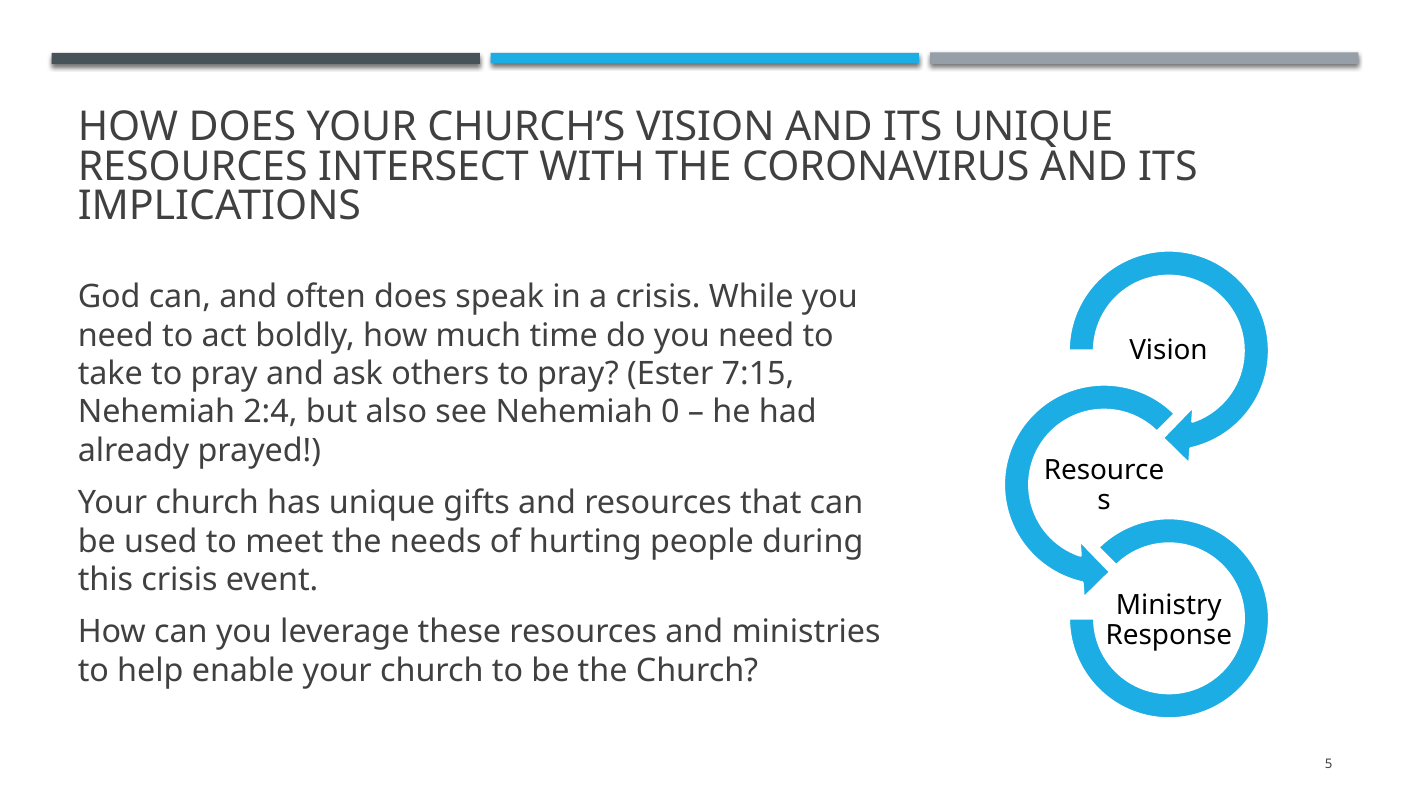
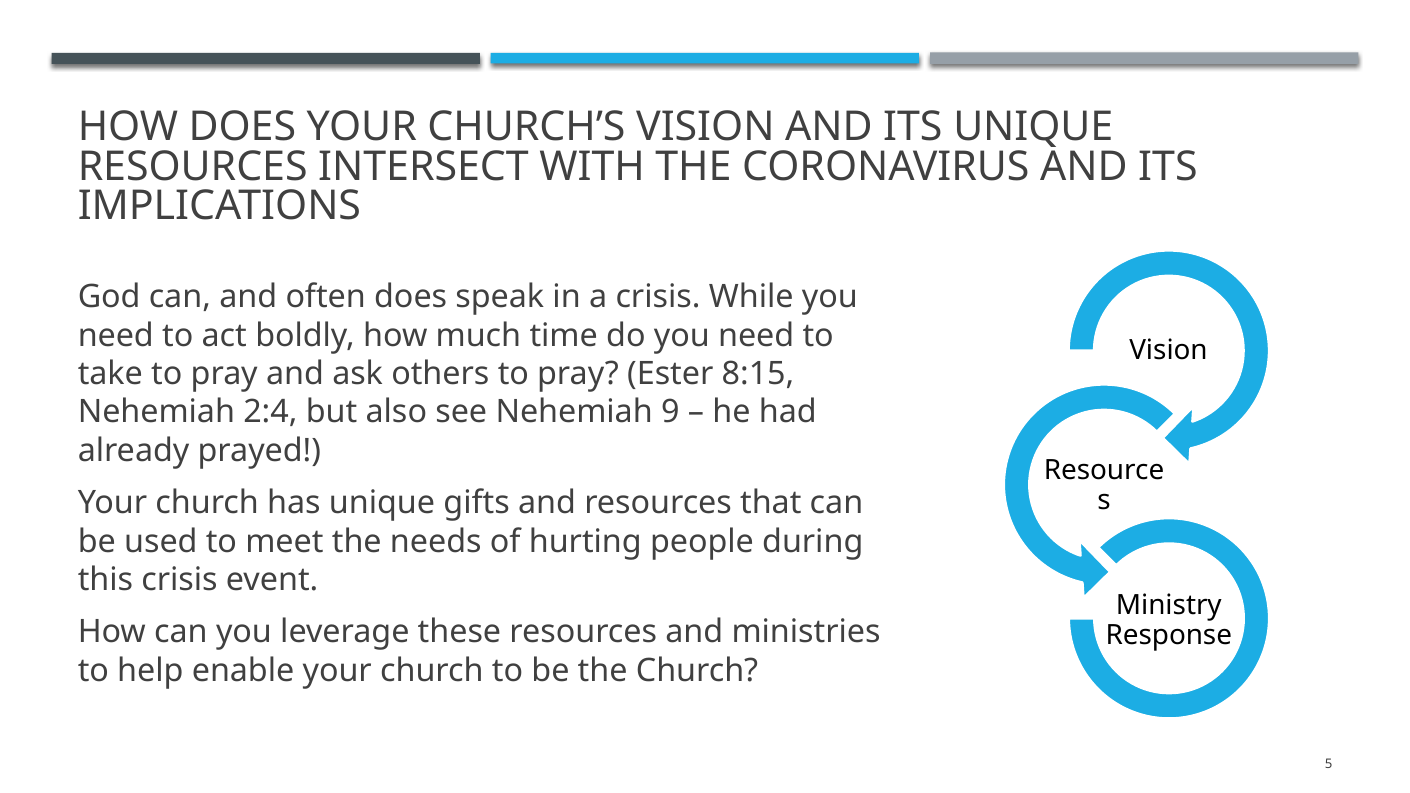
7:15: 7:15 -> 8:15 (758, 374)
0: 0 -> 9 (670, 412)
